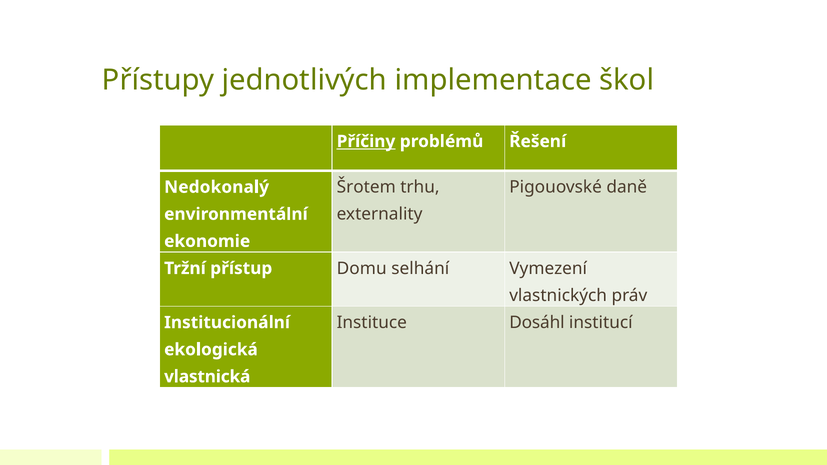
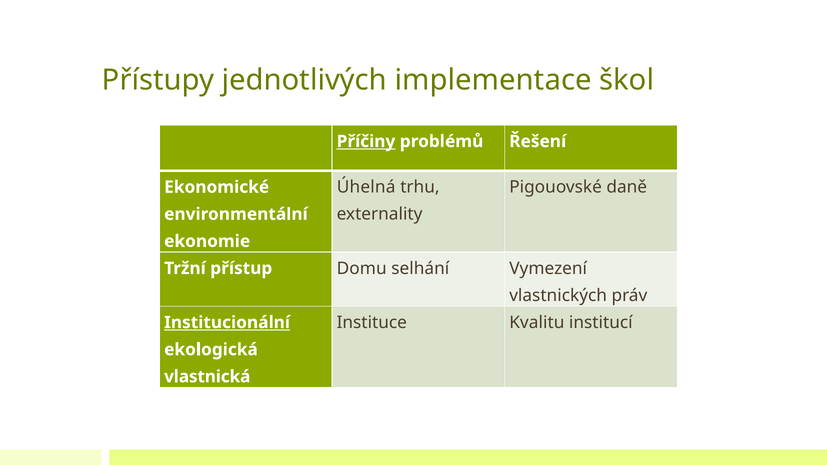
Šrotem: Šrotem -> Úhelná (366, 187)
Nedokonalý: Nedokonalý -> Ekonomické (217, 187)
Dosáhl: Dosáhl -> Kvalitu (537, 323)
Institucionální underline: none -> present (227, 323)
